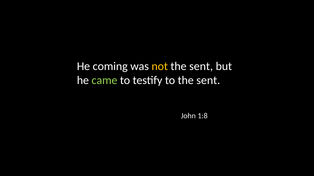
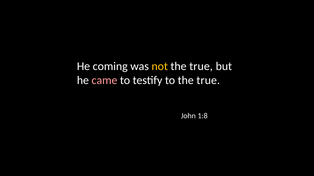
sent: sent -> true (201, 66)
came colour: light green -> pink (104, 81)
to the sent: sent -> true (208, 81)
